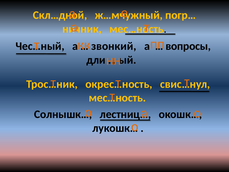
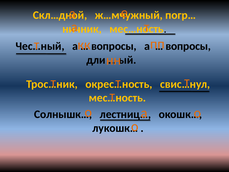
звонкий: звонкий -> вопросы (114, 46)
